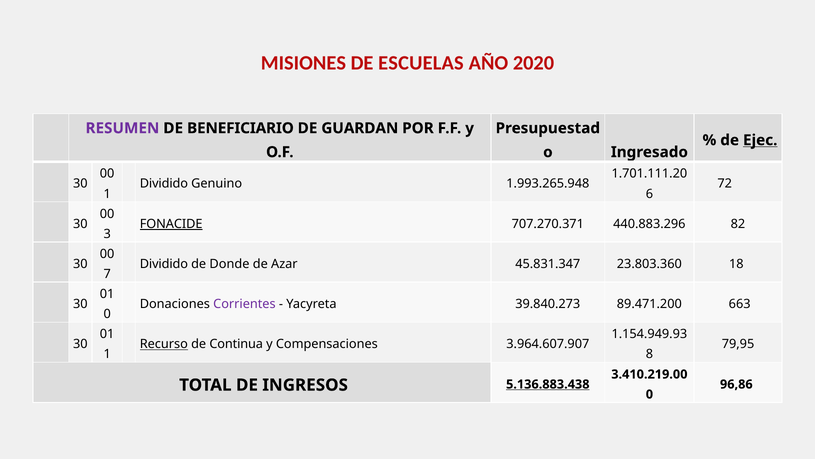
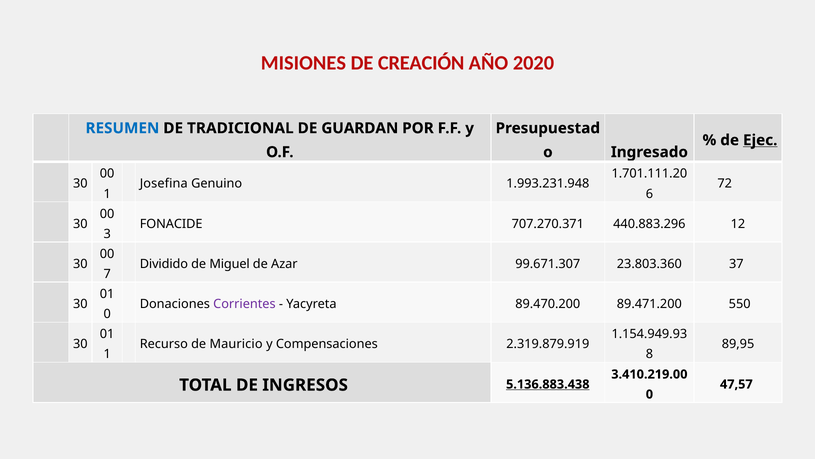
ESCUELAS: ESCUELAS -> CREACIÓN (421, 63)
RESUMEN colour: purple -> blue (122, 128)
BENEFICIARIO: BENEFICIARIO -> TRADICIONAL (240, 128)
Dividido: Dividido -> Josefina (164, 184)
1.993.265.948: 1.993.265.948 -> 1.993.231.948 (548, 184)
FONACIDE underline: present -> none (171, 224)
82: 82 -> 12 (738, 224)
Donde: Donde -> Miguel (230, 264)
45.831.347: 45.831.347 -> 99.671.307 (548, 264)
18: 18 -> 37 (736, 264)
39.840.273: 39.840.273 -> 89.470.200 (548, 304)
663: 663 -> 550 (740, 304)
Recurso underline: present -> none (164, 344)
Continua: Continua -> Mauricio (236, 344)
3.964.607.907: 3.964.607.907 -> 2.319.879.919 (548, 344)
79,95: 79,95 -> 89,95 (738, 344)
96,86: 96,86 -> 47,57 (736, 384)
